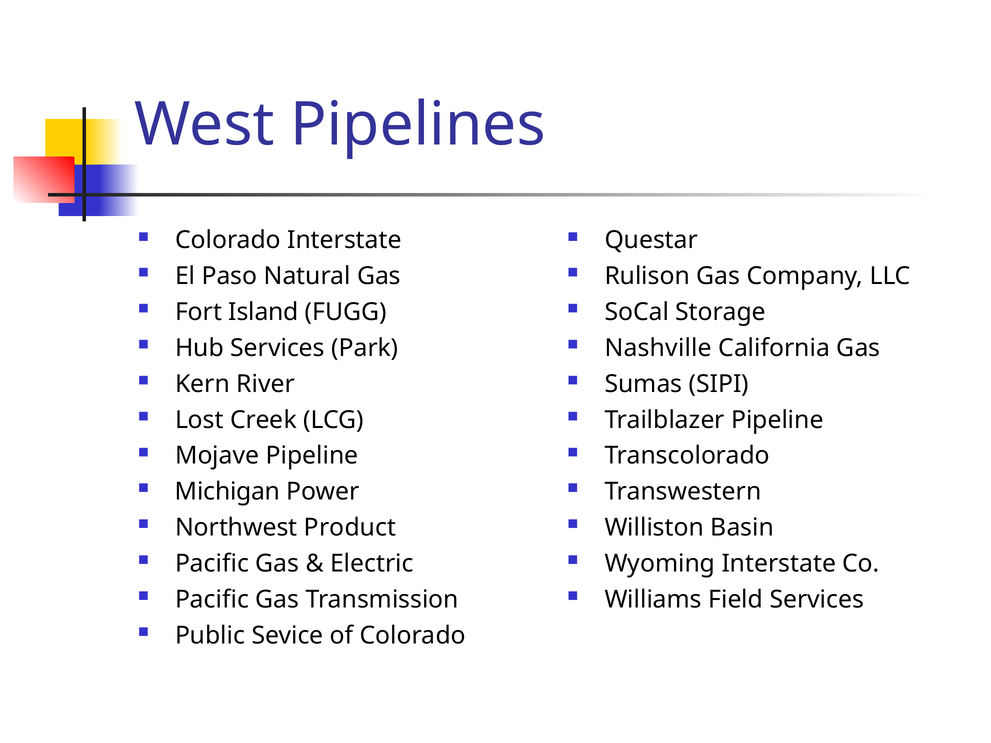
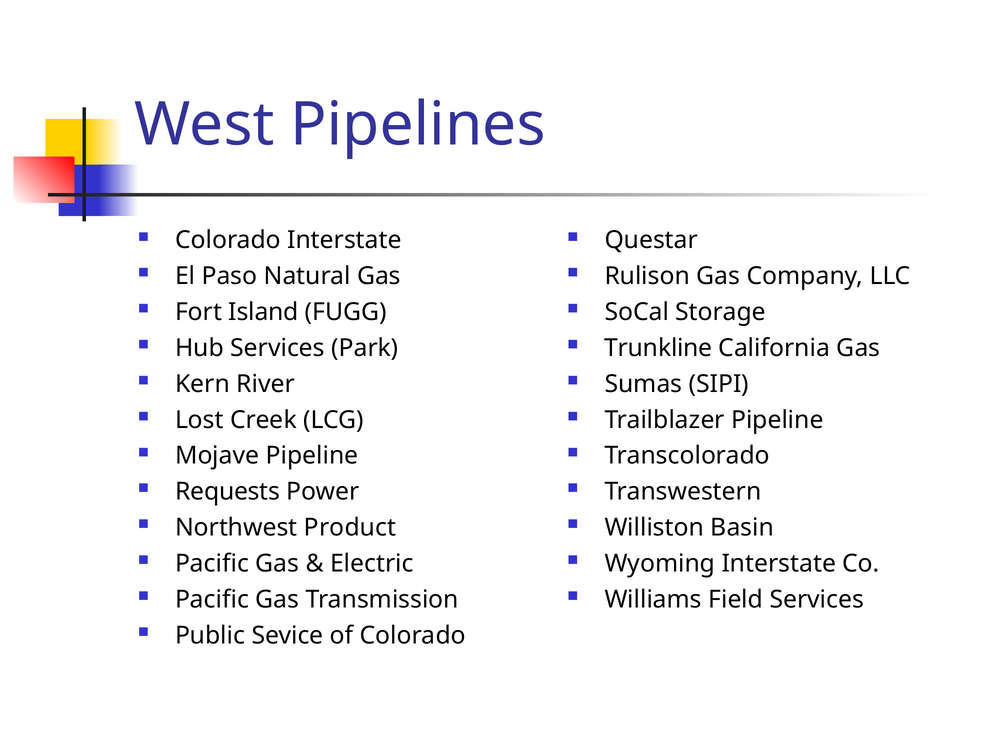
Nashville: Nashville -> Trunkline (658, 348)
Michigan: Michigan -> Requests (228, 492)
